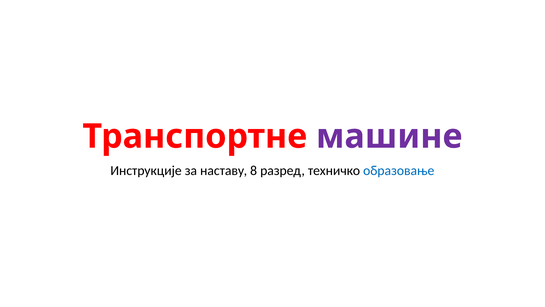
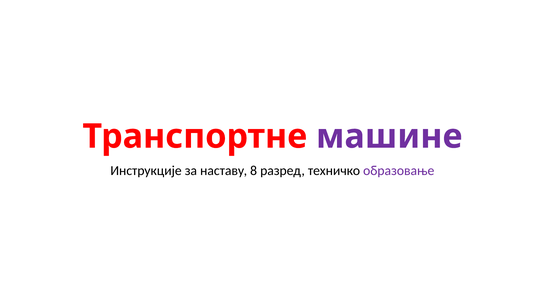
образовање colour: blue -> purple (399, 170)
